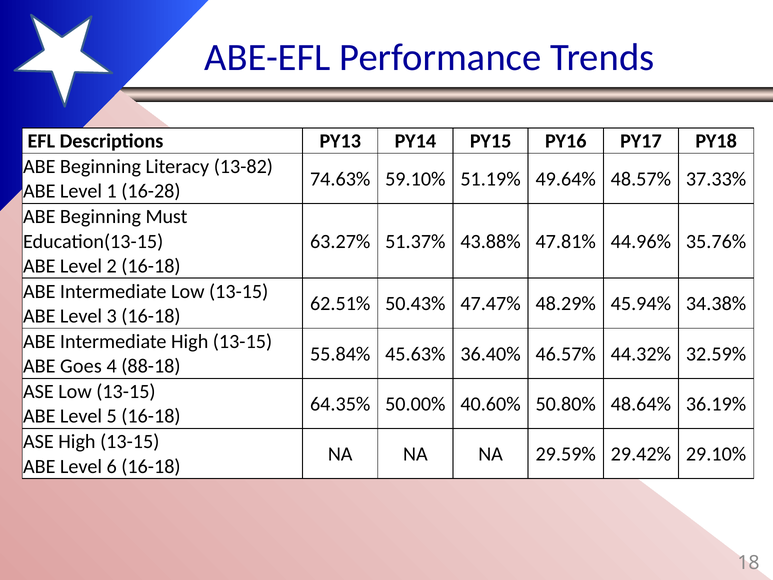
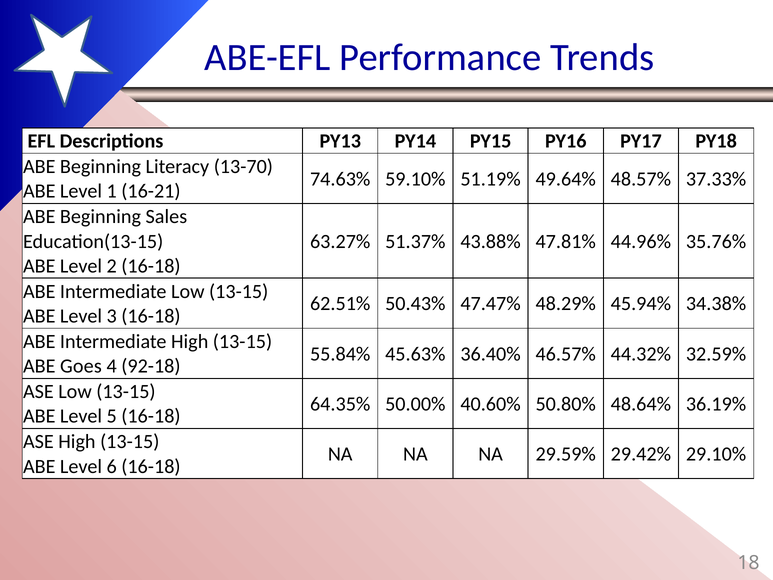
13-82: 13-82 -> 13-70 (243, 167)
16-28: 16-28 -> 16-21 (151, 191)
Must: Must -> Sales (166, 217)
88-18: 88-18 -> 92-18 (151, 366)
